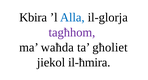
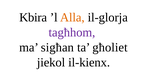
Alla colour: blue -> orange (72, 17)
waħda: waħda -> sigħan (57, 47)
il-ħmira: il-ħmira -> il-kienx (89, 62)
